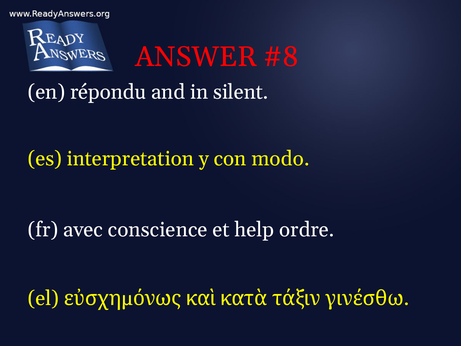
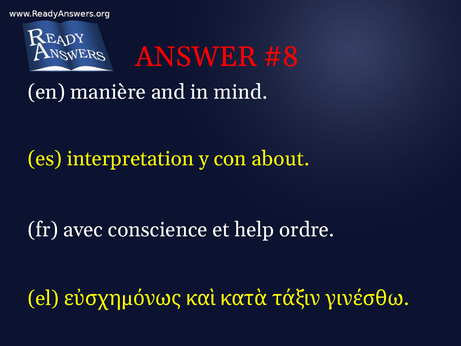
répondu: répondu -> manière (108, 92)
silent: silent -> mind (241, 92)
modo: modo -> about (281, 159)
